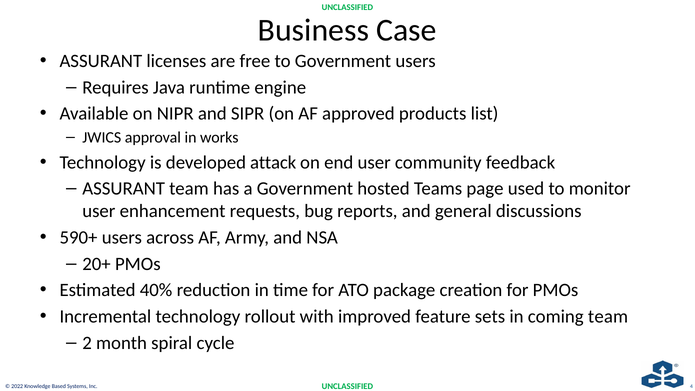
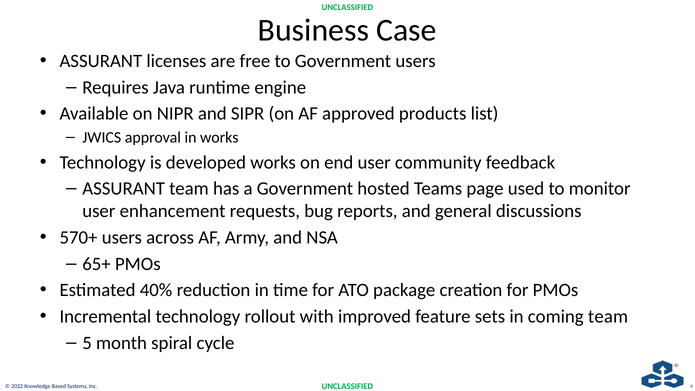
developed attack: attack -> works (273, 162)
590+: 590+ -> 570+ (78, 238)
20+: 20+ -> 65+ (97, 264)
2: 2 -> 5 (87, 343)
